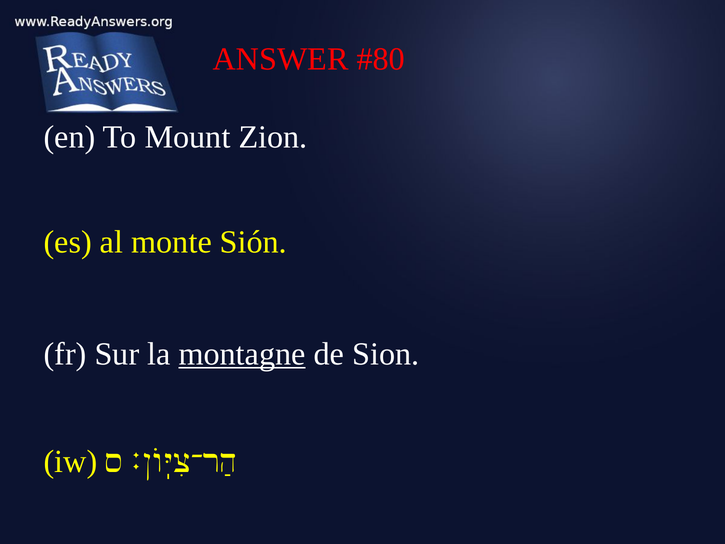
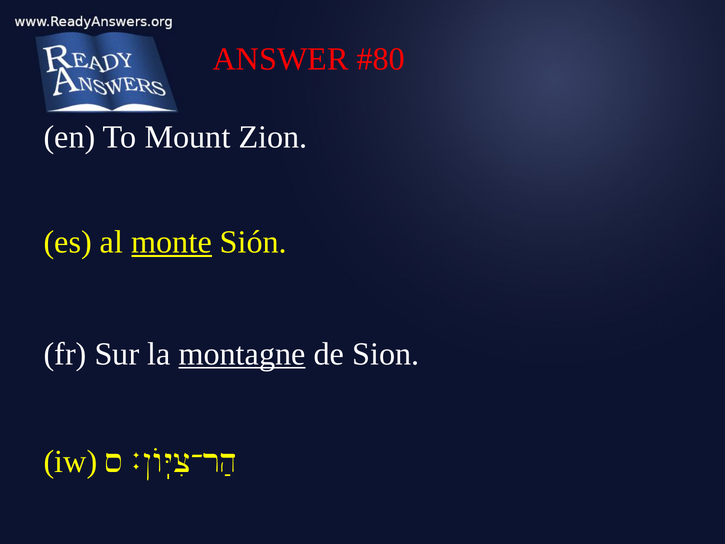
monte underline: none -> present (172, 242)
